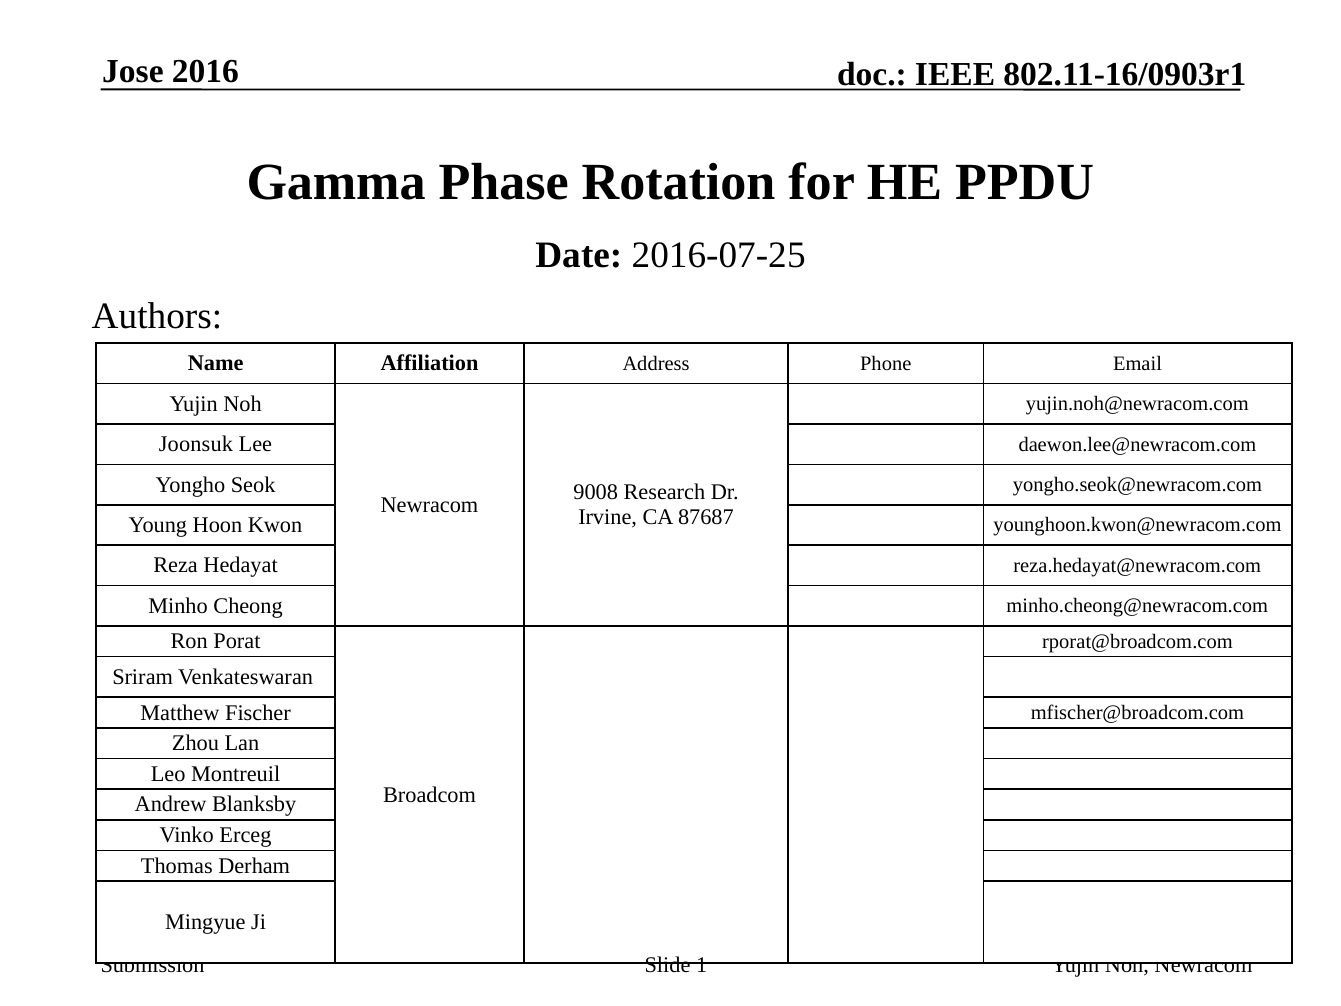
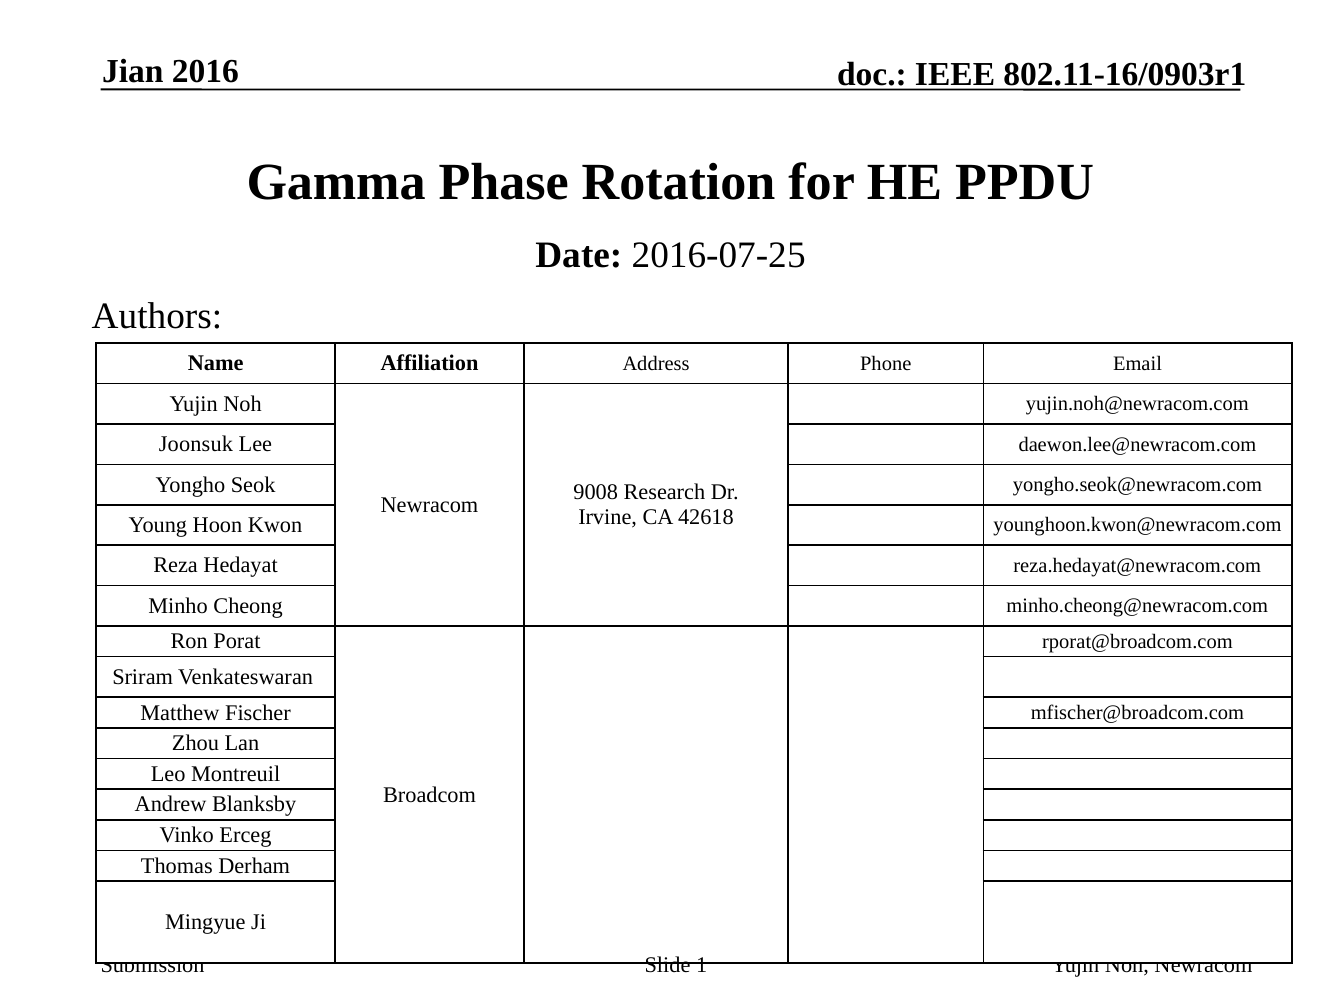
Jose: Jose -> Jian (133, 71)
87687: 87687 -> 42618 (706, 517)
